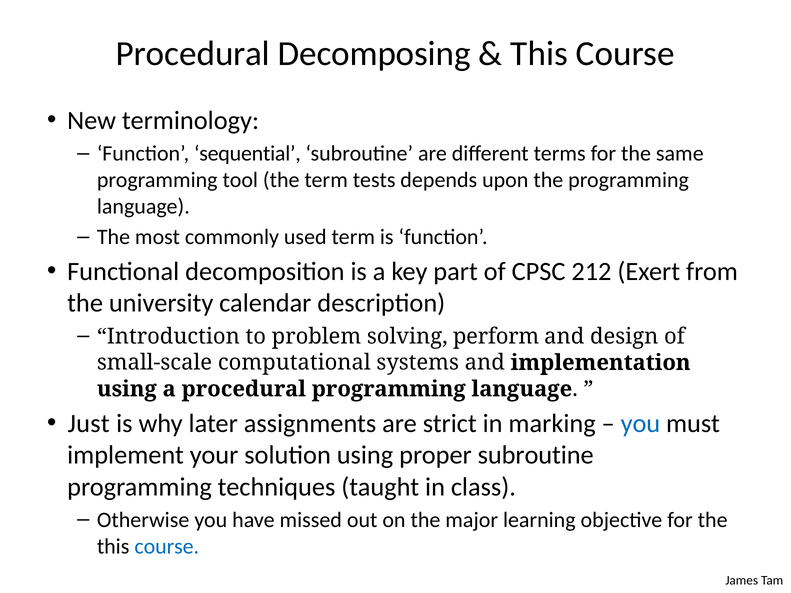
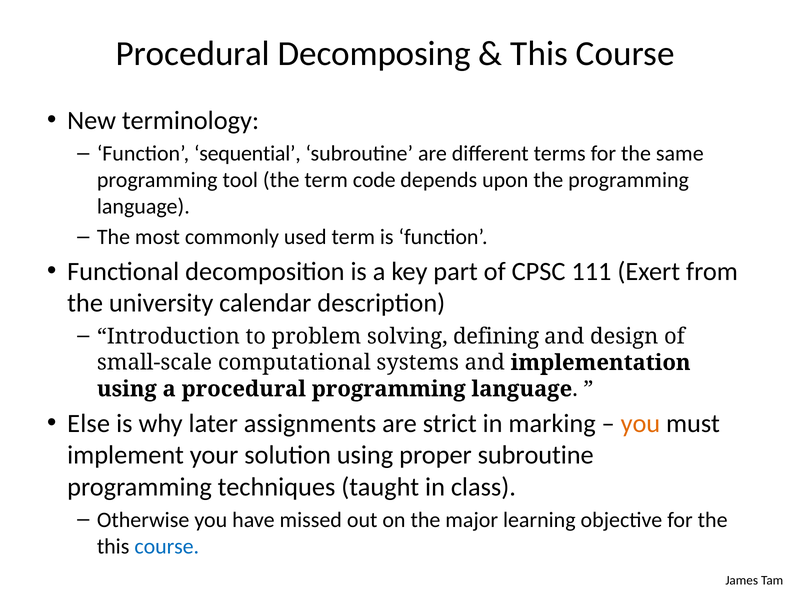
tests: tests -> code (374, 180)
212: 212 -> 111 (591, 272)
perform: perform -> defining (496, 336)
Just: Just -> Else (89, 424)
you colour: blue -> orange (640, 424)
